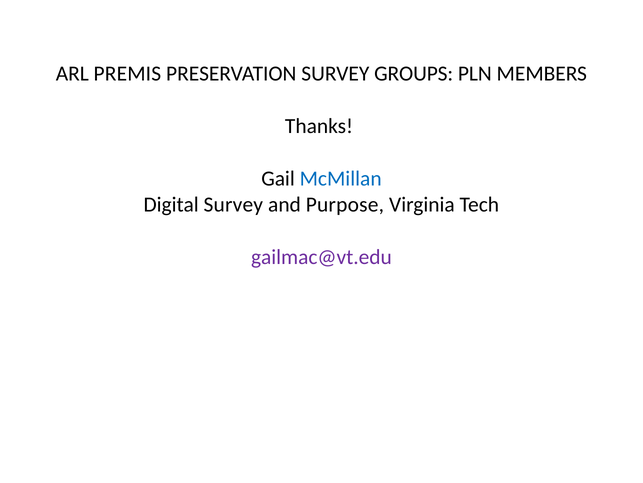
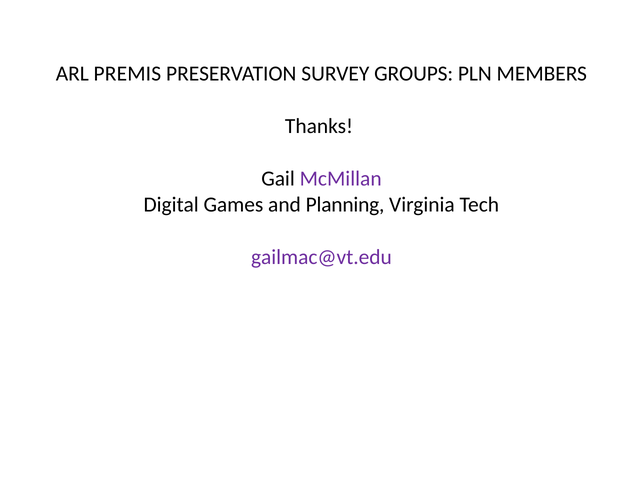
McMillan colour: blue -> purple (341, 178)
Digital Survey: Survey -> Games (233, 204)
Purpose: Purpose -> Planning (345, 204)
